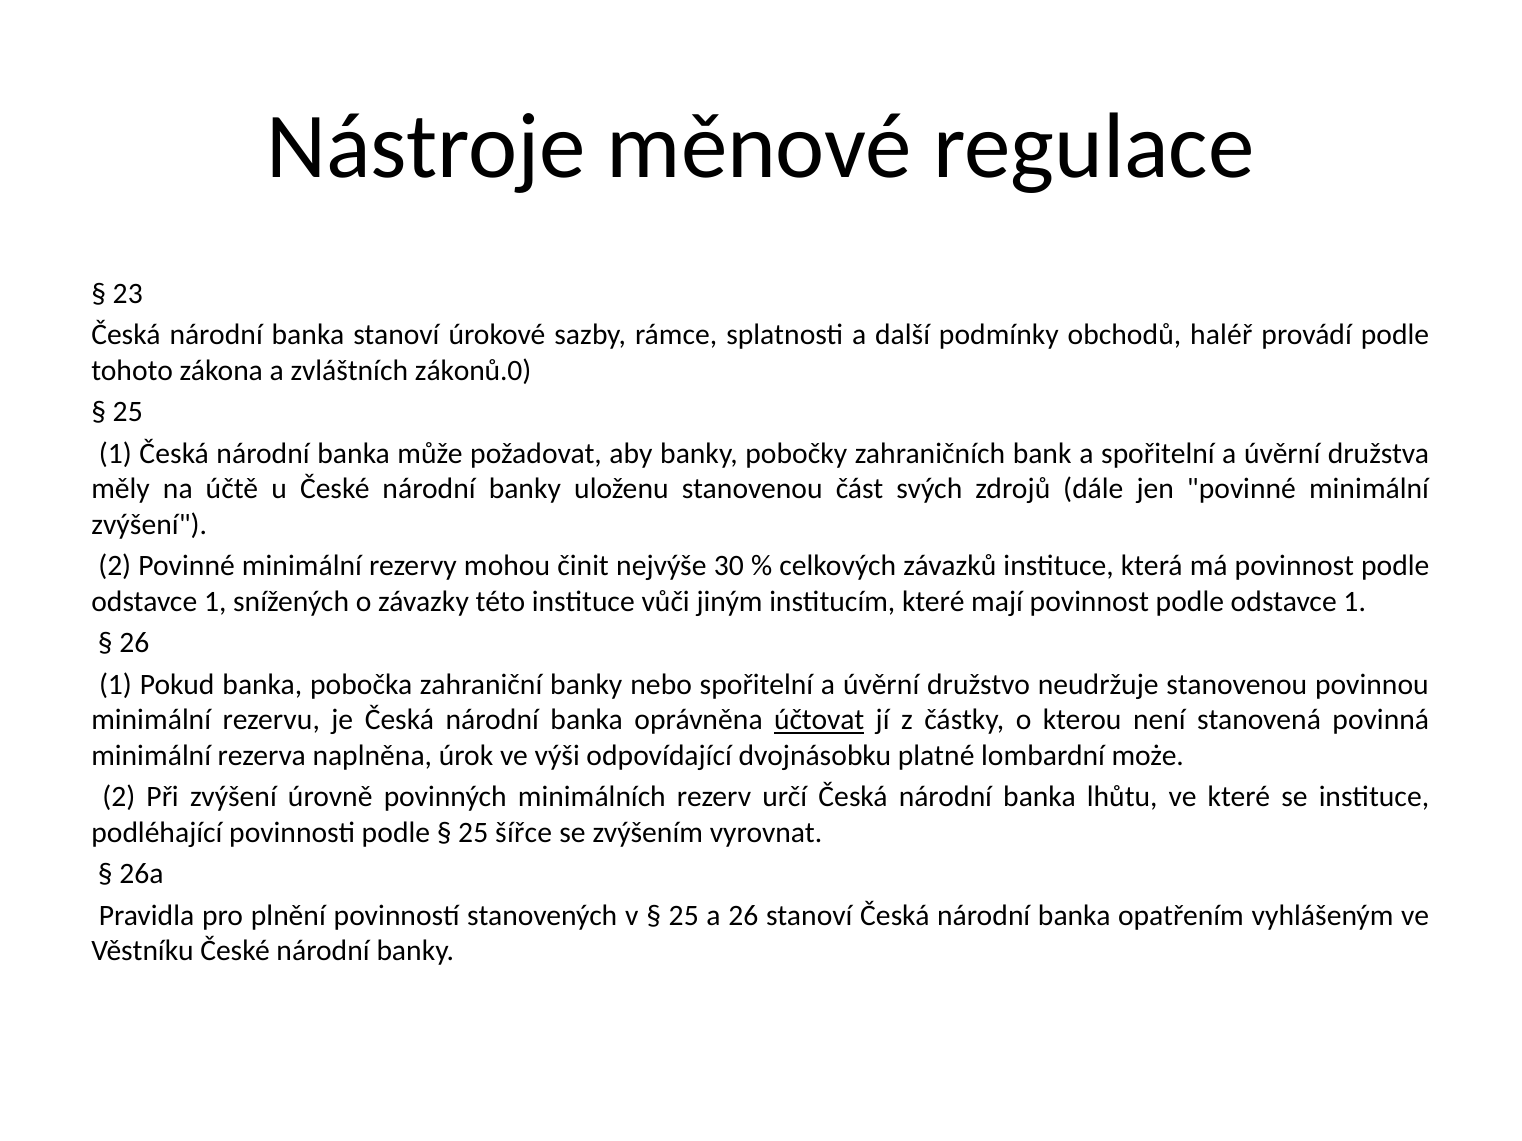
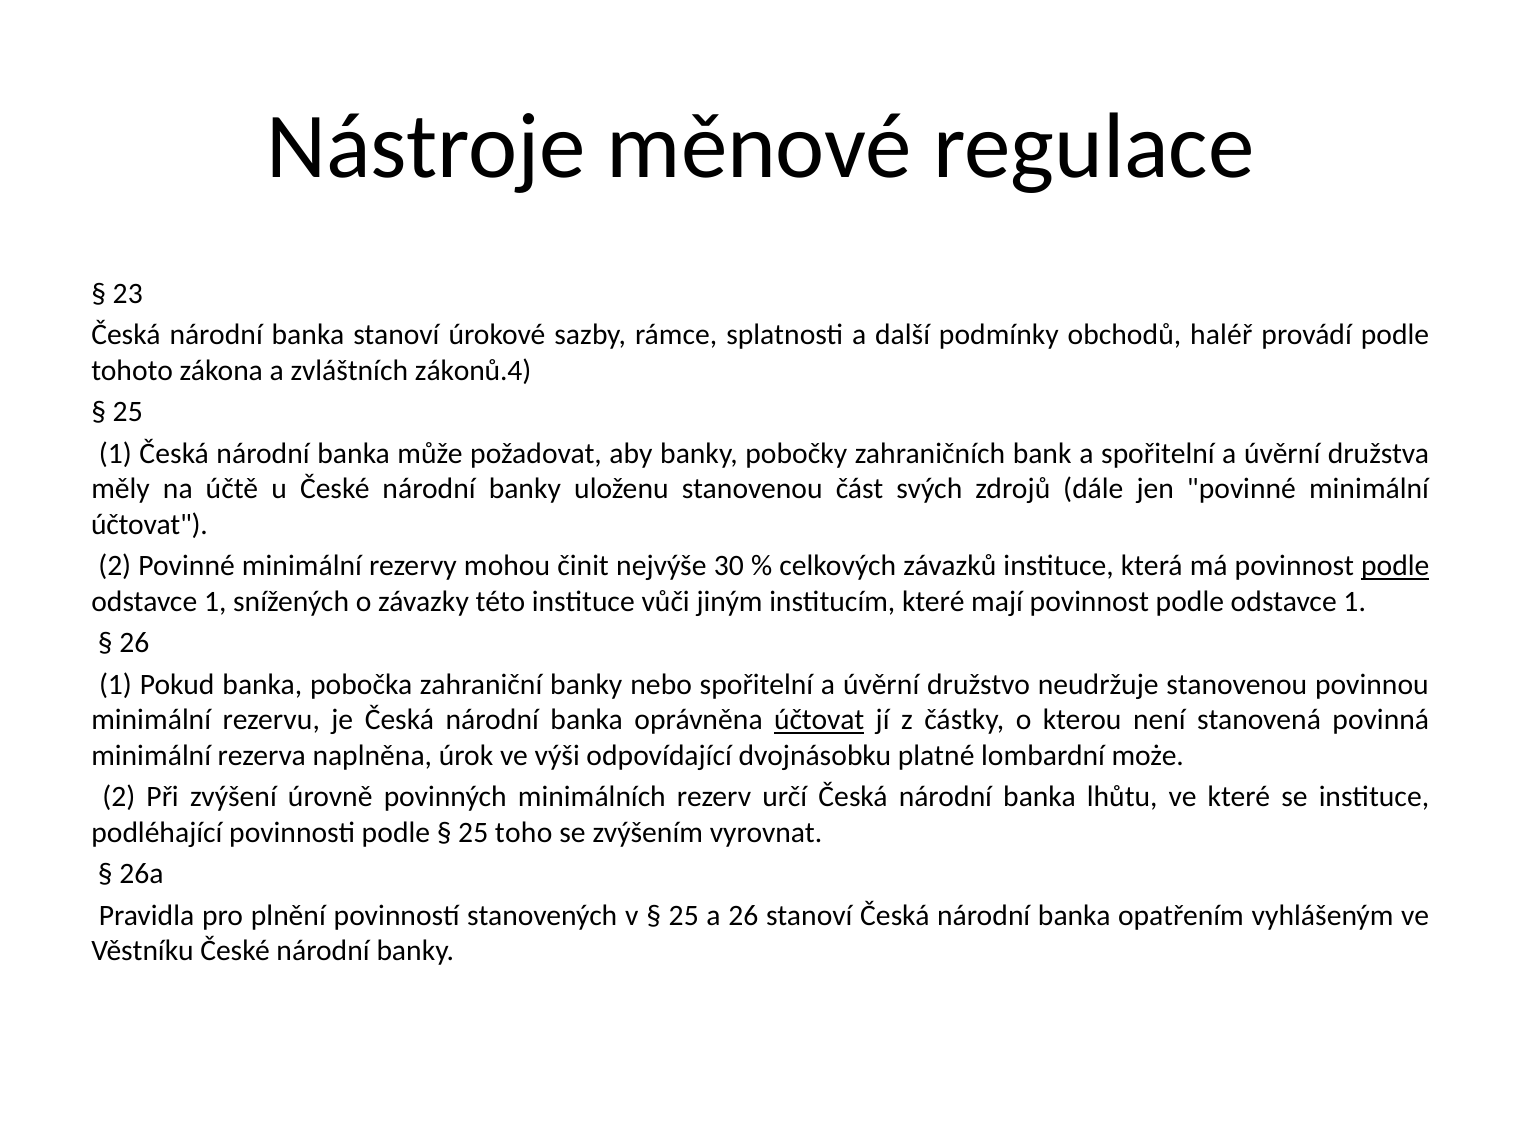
zákonů.0: zákonů.0 -> zákonů.4 (473, 371)
zvýšení: zvýšení -> účtovat (149, 525)
podle underline: none -> present (1395, 566)
šířce: šířce -> toho (524, 833)
